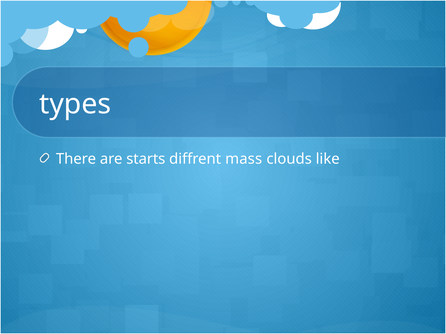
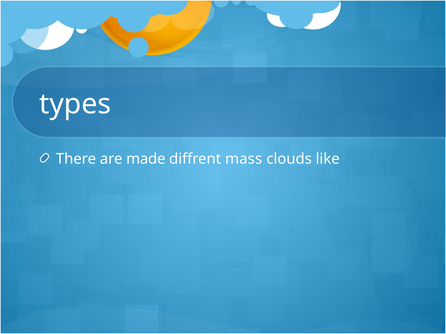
starts: starts -> made (146, 159)
